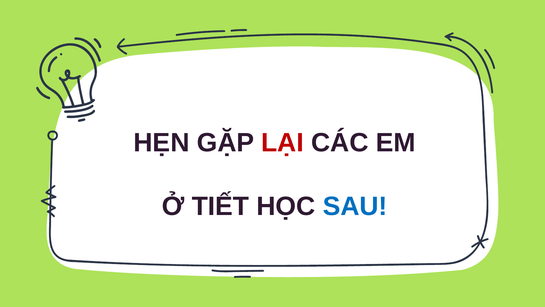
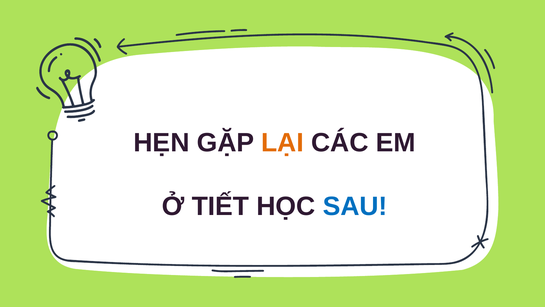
LẠI colour: red -> orange (282, 142)
